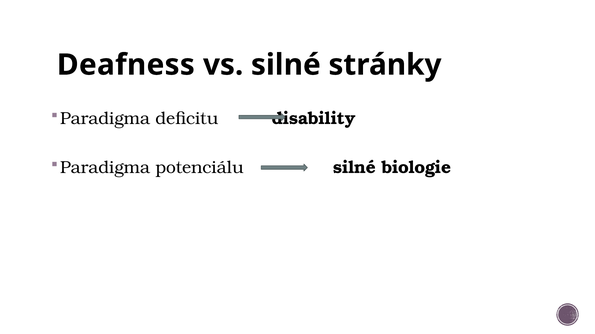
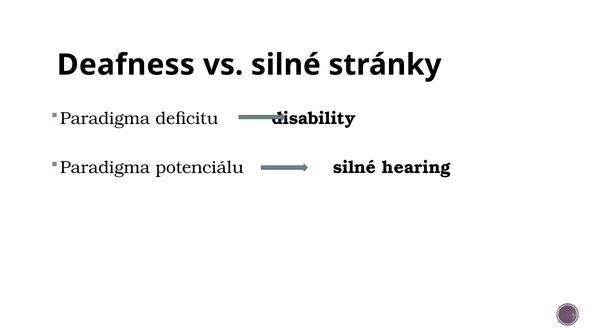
biologie: biologie -> hearing (416, 168)
